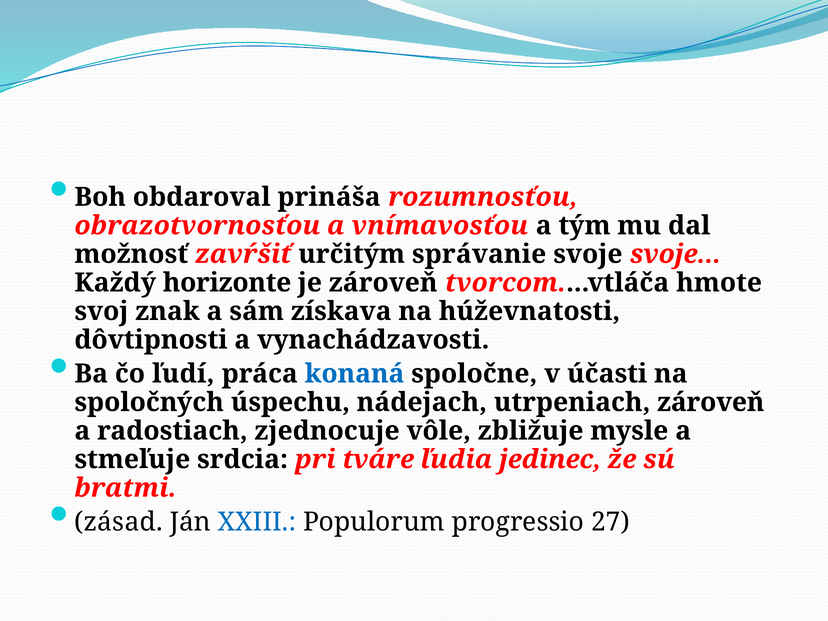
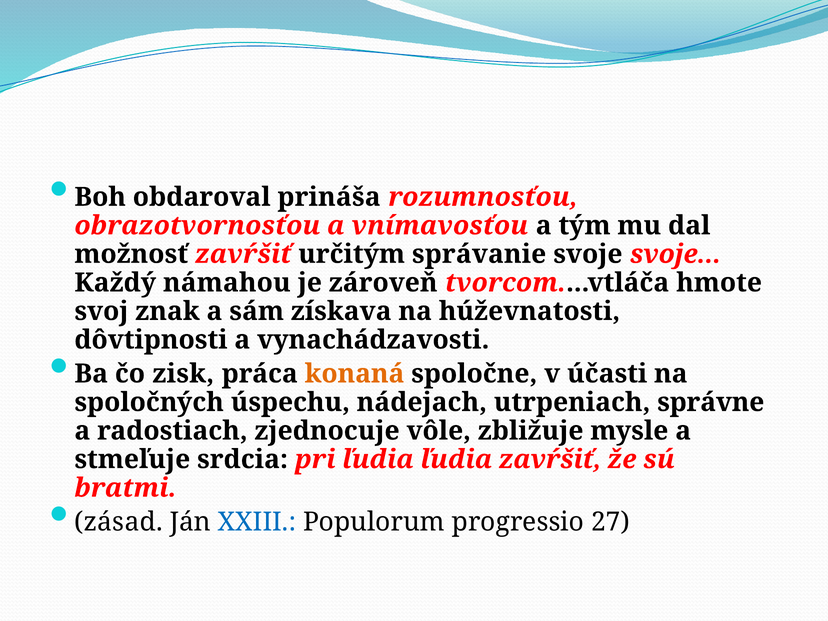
horizonte: horizonte -> námahou (227, 283)
ľudí: ľudí -> zisk (183, 374)
konaná colour: blue -> orange (355, 374)
utrpeniach zároveň: zároveň -> správne (711, 402)
pri tváre: tváre -> ľudia (378, 459)
ľudia jedinec: jedinec -> zavŕšiť (550, 459)
